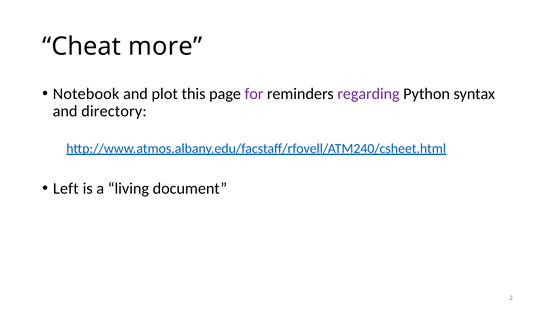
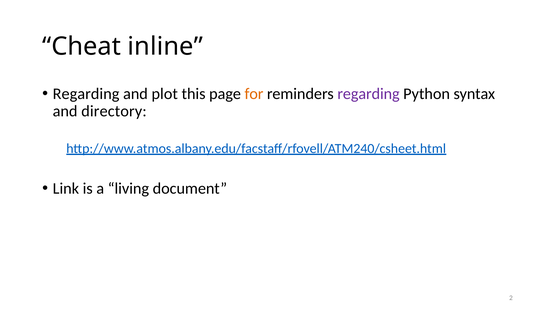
more: more -> inline (165, 47)
Notebook: Notebook -> Regarding (86, 94)
for colour: purple -> orange (254, 94)
Left: Left -> Link (66, 188)
